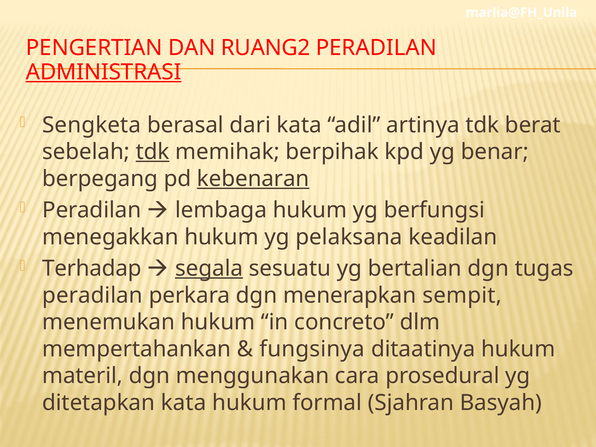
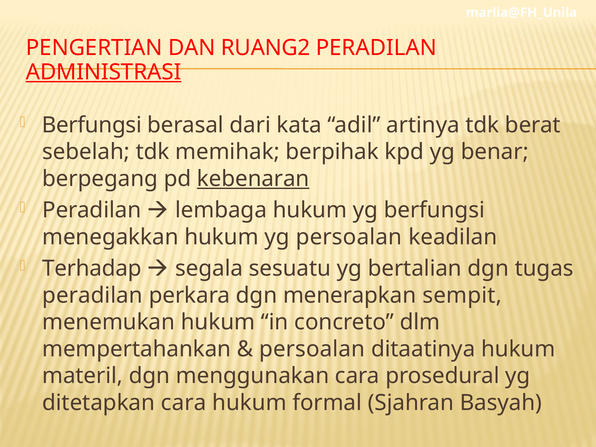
Sengketa: Sengketa -> Berfungsi (92, 125)
tdk underline: present -> none (153, 152)
yg pelaksana: pelaksana -> persoalan (349, 237)
segala underline: present -> none (209, 269)
fungsinya: fungsinya -> persoalan (312, 349)
ditetapkan kata: kata -> cara (184, 403)
